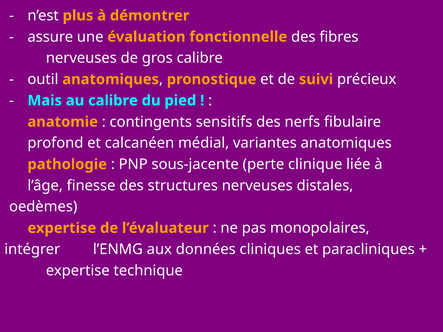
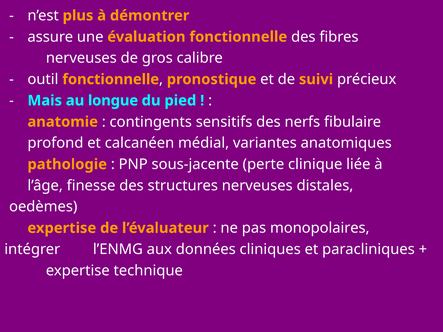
outil anatomiques: anatomiques -> fonctionnelle (111, 79)
au calibre: calibre -> longue (113, 101)
